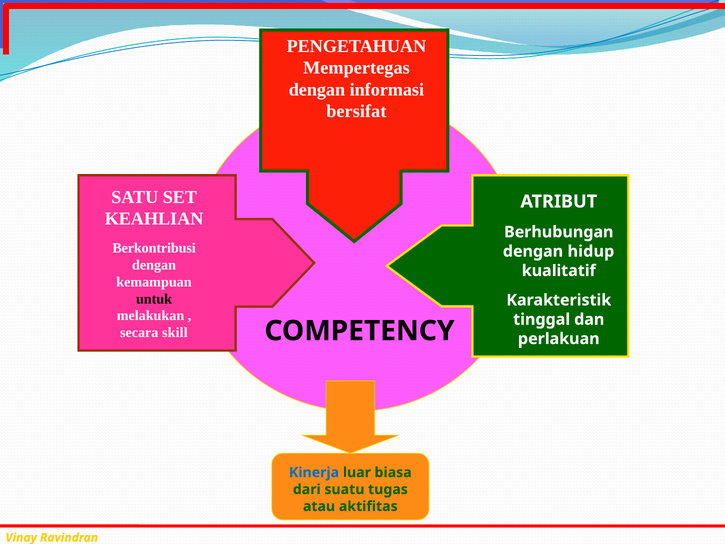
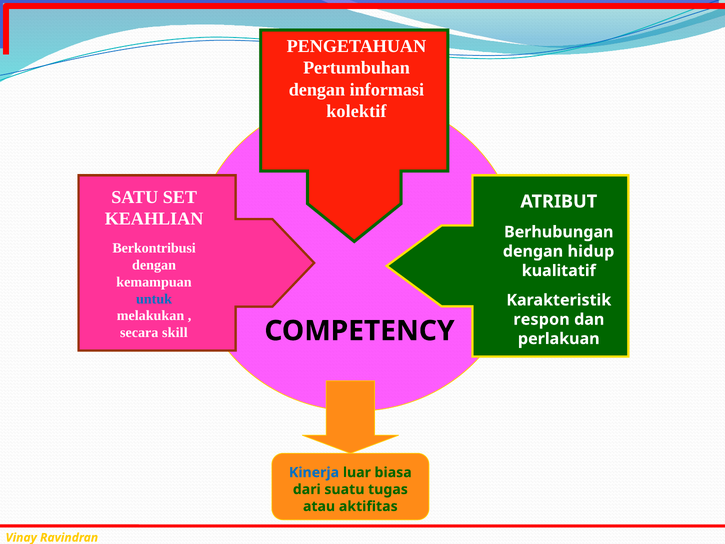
Mempertegas: Mempertegas -> Pertumbuhan (357, 68)
bersifat: bersifat -> kolektif (356, 111)
untuk colour: black -> blue (154, 299)
tinggal: tinggal -> respon (542, 319)
